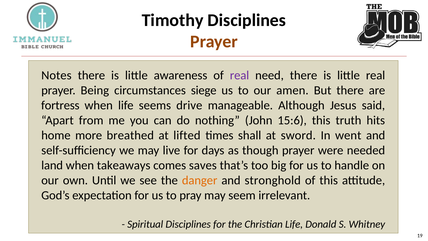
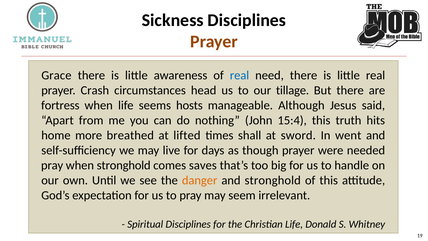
Timothy: Timothy -> Sickness (173, 20)
Notes: Notes -> Grace (56, 75)
real colour: purple -> blue (240, 75)
Being: Being -> Crash (95, 90)
siege: siege -> head (204, 90)
amen: amen -> tillage (293, 90)
drive: drive -> hosts (189, 105)
15:6: 15:6 -> 15:4 (292, 120)
land: land -> pray (52, 165)
when takeaways: takeaways -> stronghold (124, 165)
